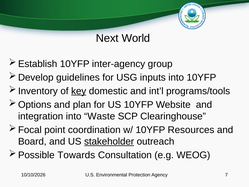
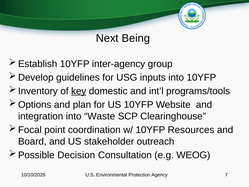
World: World -> Being (136, 38)
stakeholder underline: present -> none (109, 141)
Towards: Towards -> Decision (76, 155)
